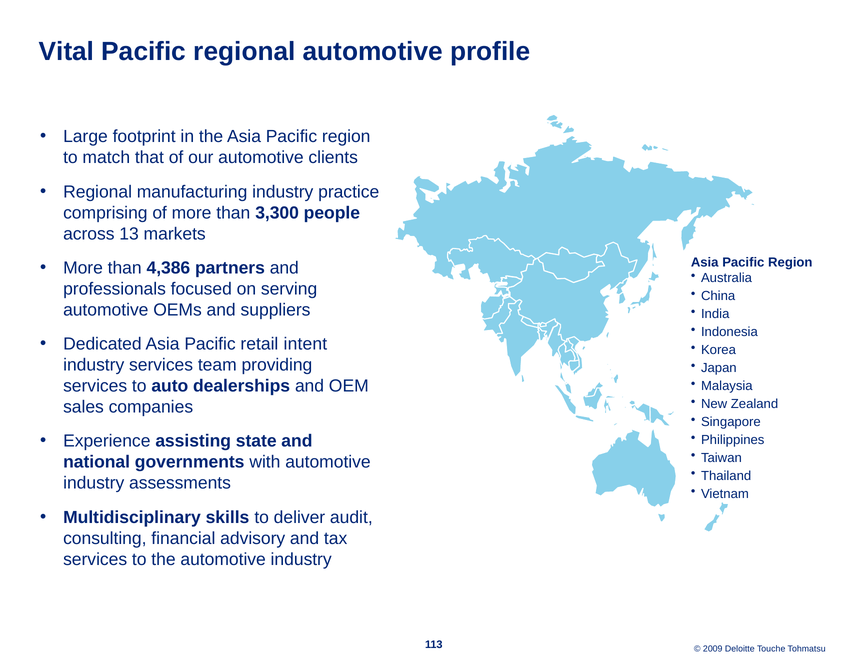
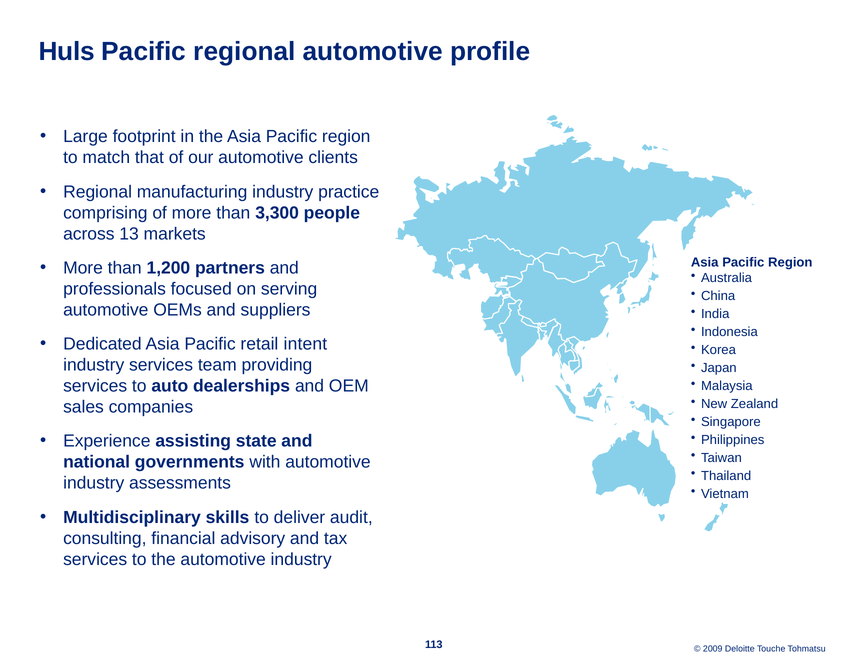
Vital: Vital -> Huls (67, 52)
4,386: 4,386 -> 1,200 (168, 268)
